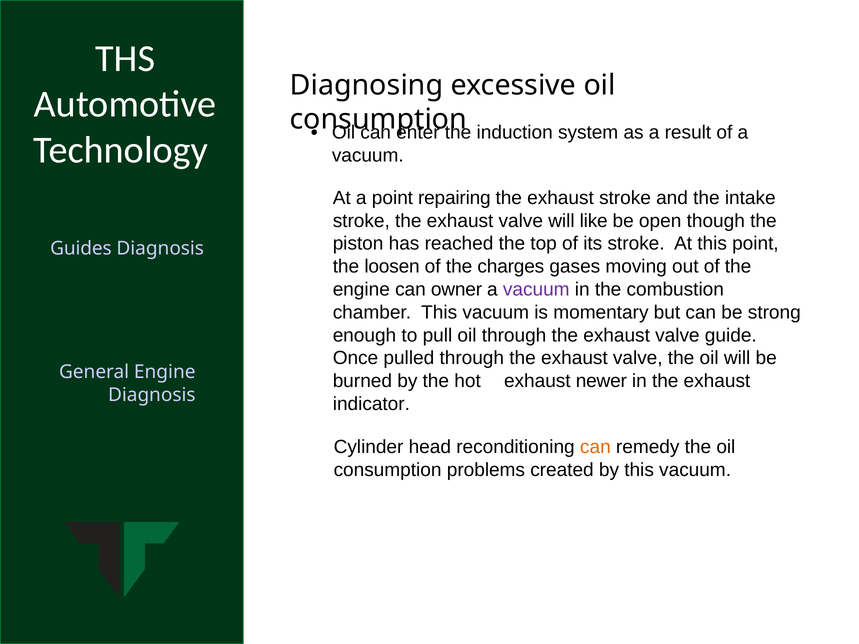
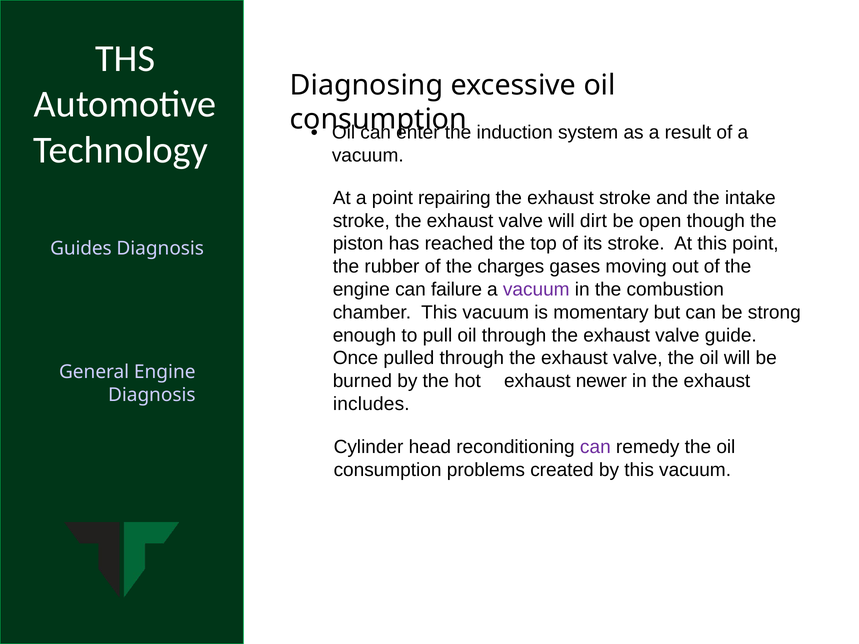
like: like -> dirt (593, 221)
loosen: loosen -> rubber (392, 267)
owner: owner -> failure (457, 290)
indicator: indicator -> includes (371, 404)
can colour: orange -> purple (595, 447)
